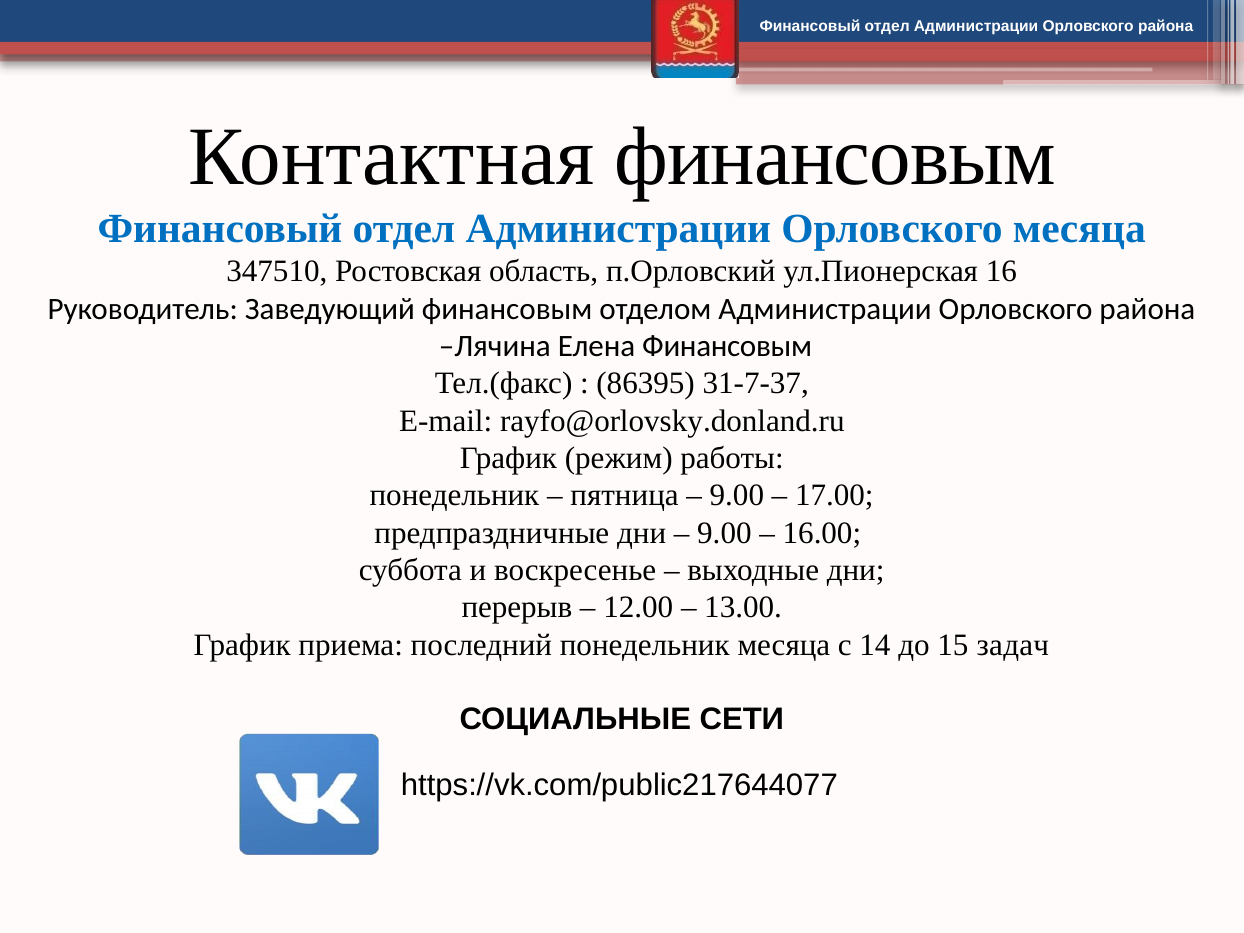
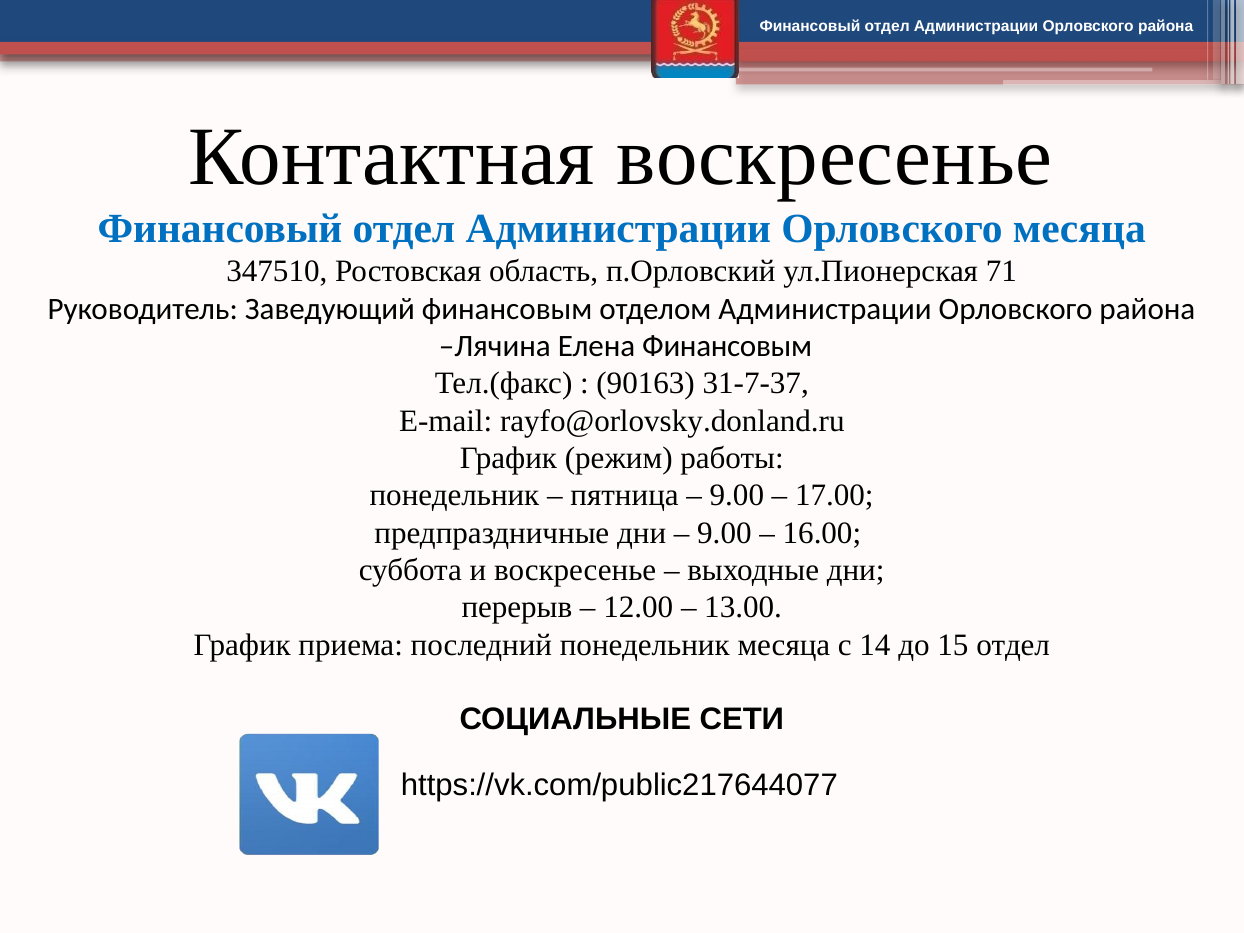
Контактная финансовым: финансовым -> воскресенье (834, 157)
16: 16 -> 71 (1001, 272)
86395: 86395 -> 90163 (646, 384)
15 задач: задач -> отдел (1013, 645)
